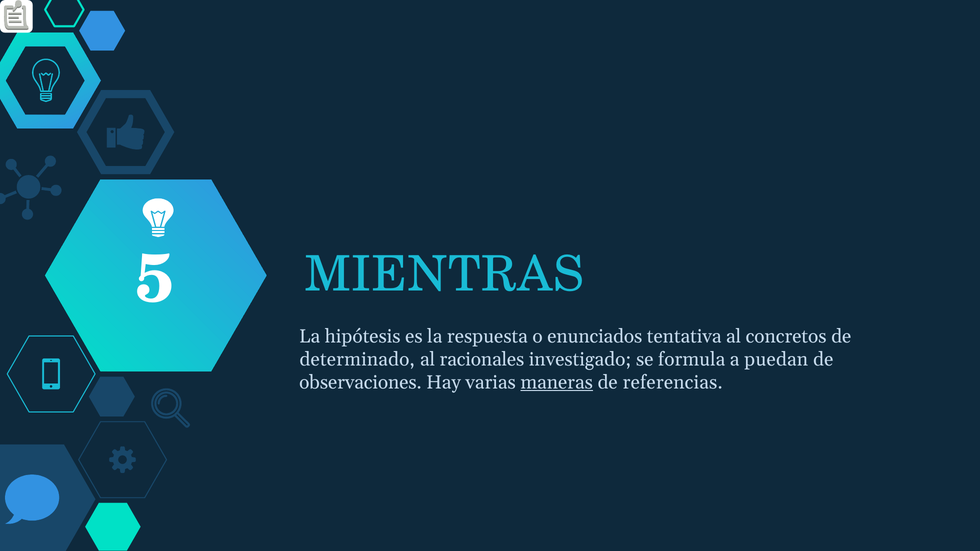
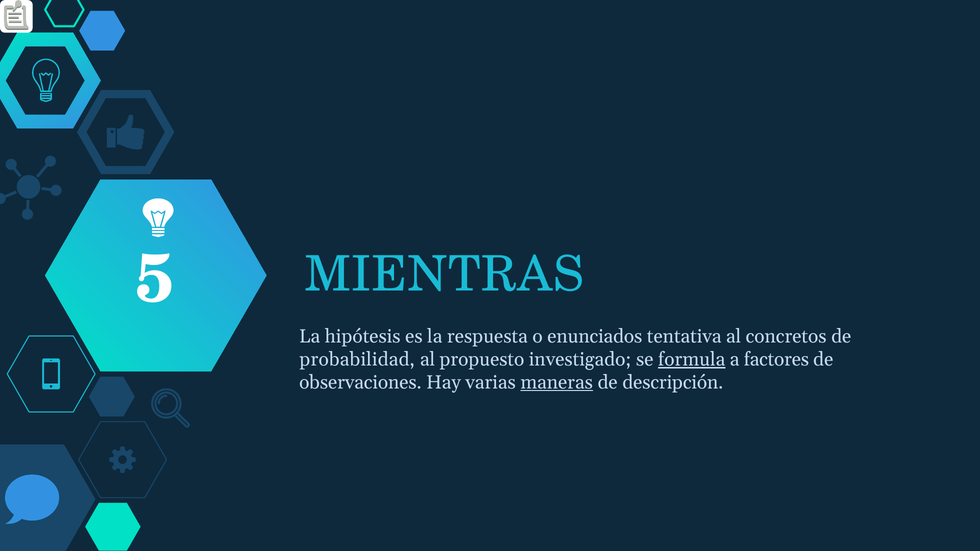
determinado: determinado -> probabilidad (357, 360)
racionales: racionales -> propuesto (482, 360)
formula underline: none -> present (692, 360)
puedan: puedan -> factores (776, 360)
referencias: referencias -> descripción (673, 383)
